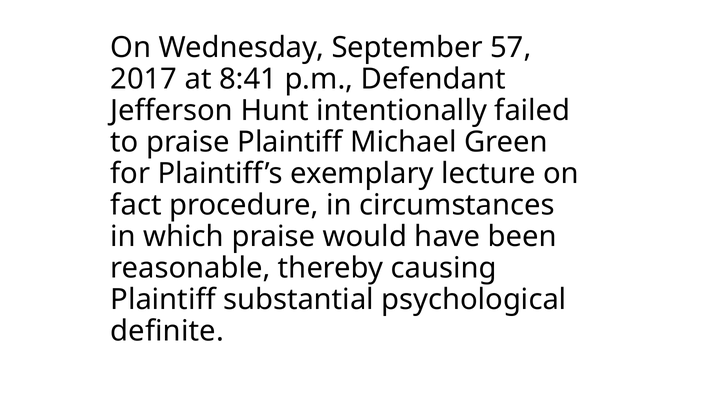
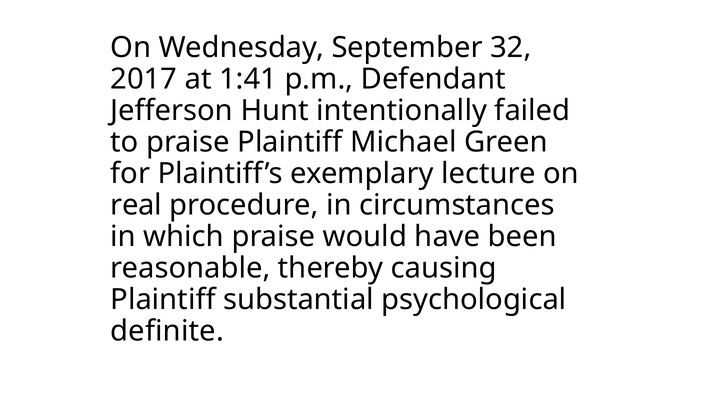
57: 57 -> 32 (511, 48)
8:41: 8:41 -> 1:41 (248, 79)
fact: fact -> real (136, 205)
